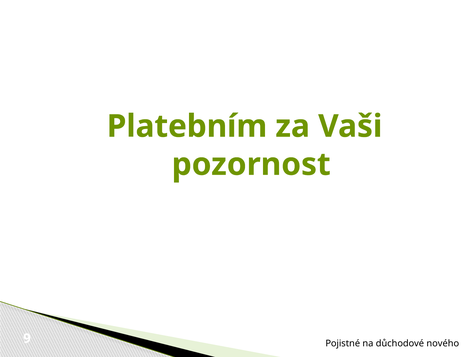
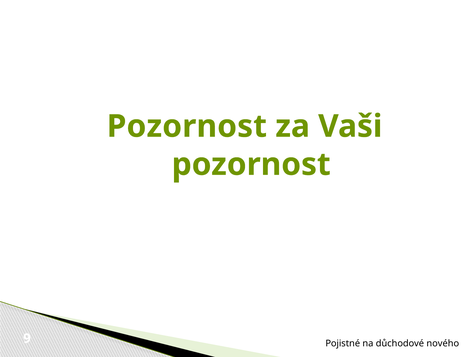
Platebním: Platebním -> Pozornost (187, 126)
